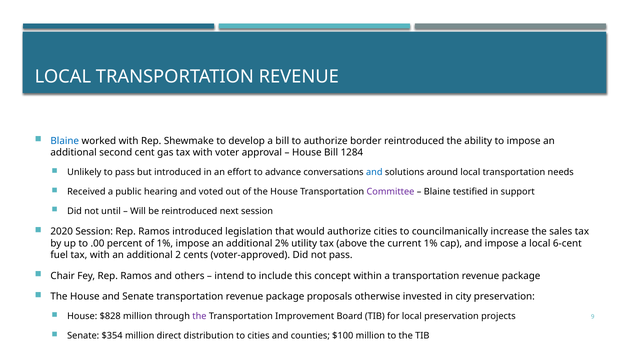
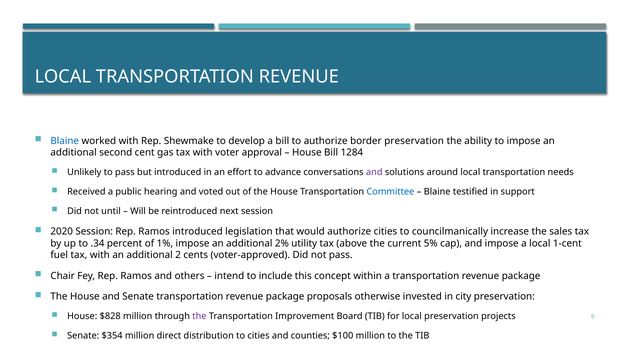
border reintroduced: reintroduced -> preservation (414, 141)
and colour: blue -> purple (374, 172)
Committee colour: purple -> blue (390, 192)
.00: .00 -> .34 (97, 243)
current 1%: 1% -> 5% (431, 243)
6-cent: 6-cent -> 1-cent (567, 243)
